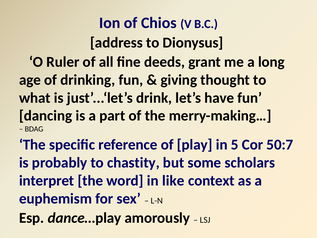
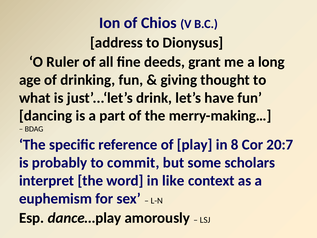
5: 5 -> 8 (235, 144)
50:7: 50:7 -> 20:7 (280, 144)
chastity: chastity -> commit (133, 162)
